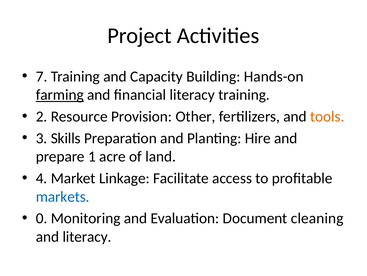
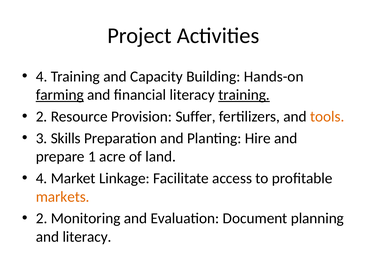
7: 7 -> 4 (42, 76)
training underline: none -> present (244, 95)
Other: Other -> Suffer (196, 116)
markets colour: blue -> orange (63, 196)
0: 0 -> 2 (42, 218)
cleaning: cleaning -> planning (317, 218)
